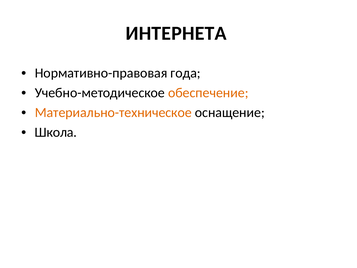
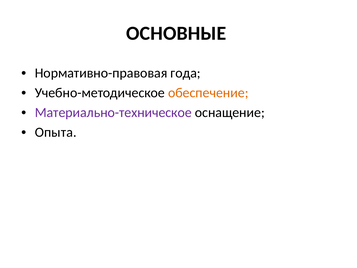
ИНТЕРНЕТА: ИНТЕРНЕТА -> ОСНОВНЫЕ (176, 33)
Материально-техническое colour: orange -> purple (113, 112)
Школа: Школа -> Опыта (56, 132)
